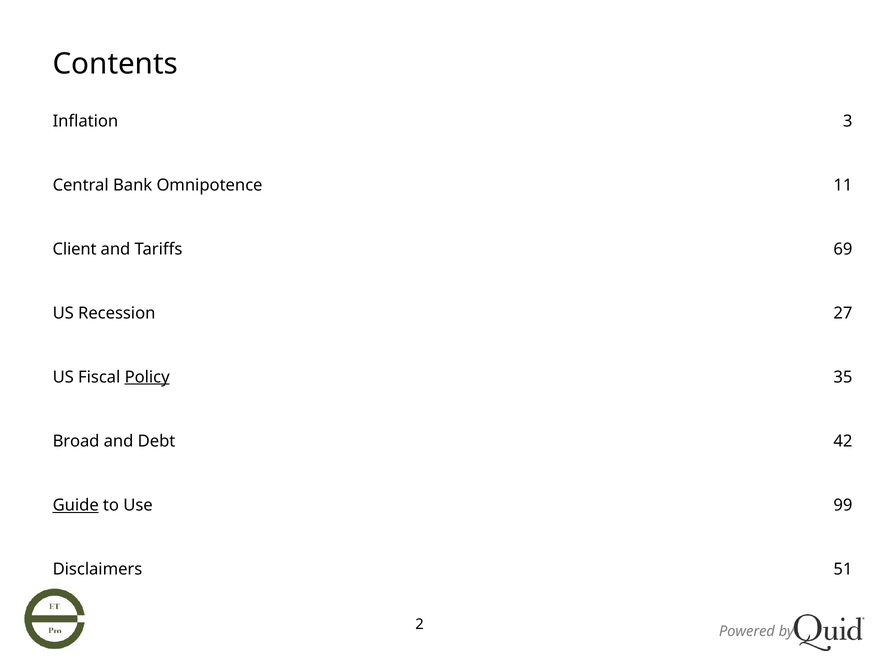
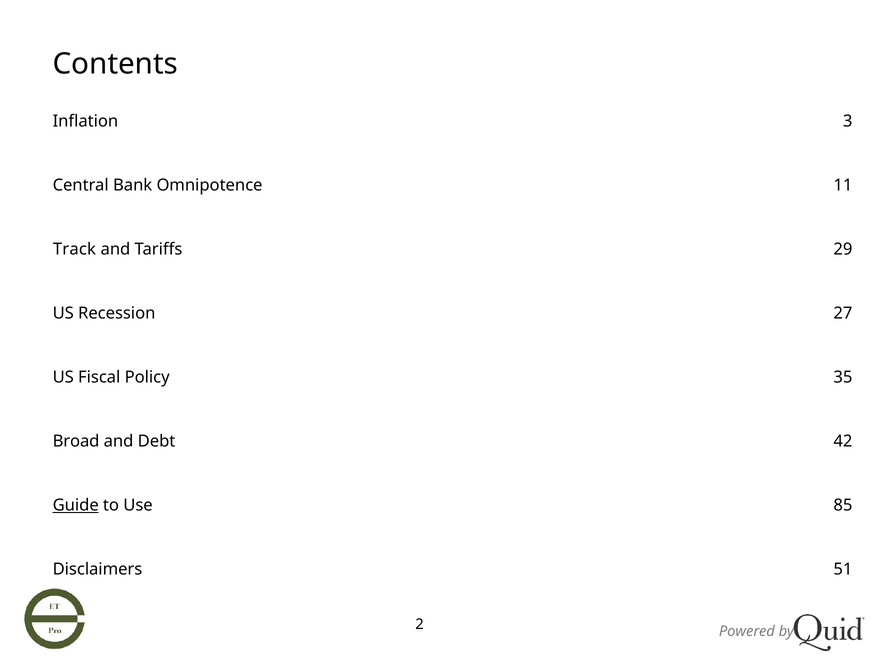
Client: Client -> Track (74, 249)
69: 69 -> 29 (843, 249)
Policy underline: present -> none (147, 377)
99: 99 -> 85 (843, 505)
